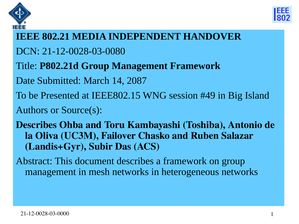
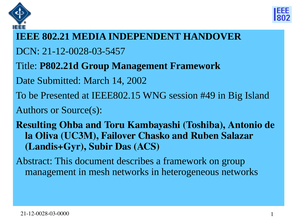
21-12-0028-03-0080: 21-12-0028-03-0080 -> 21-12-0028-03-5457 (84, 51)
2087: 2087 -> 2002 (137, 81)
Describes: Describes -> Resulting (36, 125)
